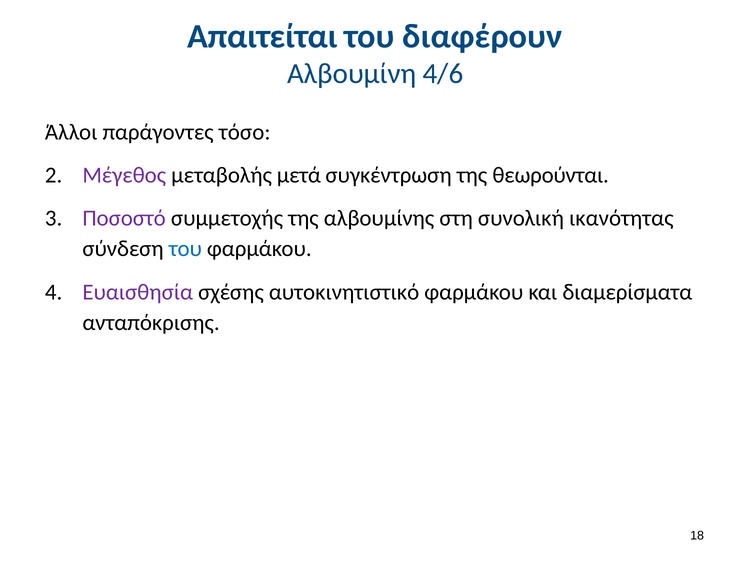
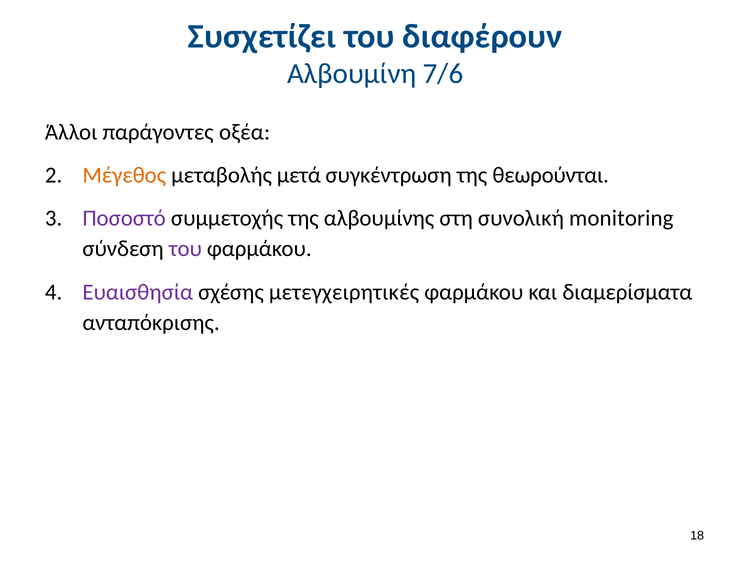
Απαιτείται: Απαιτείται -> Συσχετίζει (262, 36)
4/6: 4/6 -> 7/6 (443, 74)
τόσο: τόσο -> οξέα (245, 132)
Μέγεθος colour: purple -> orange (124, 175)
ικανότητας: ικανότητας -> monitoring (621, 219)
του colour: blue -> purple (185, 249)
αυτοκινητιστικό: αυτοκινητιστικό -> μετεγχειρητικές (344, 292)
